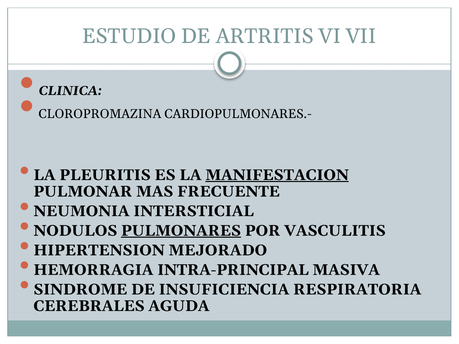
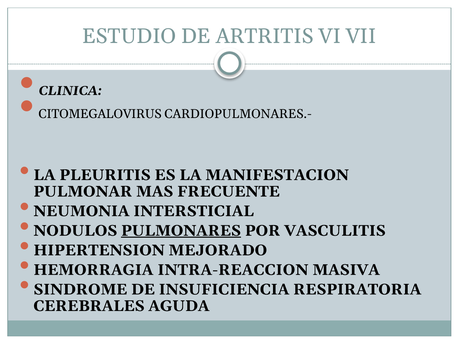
CLOROPROMAZINA: CLOROPROMAZINA -> CITOMEGALOVIRUS (100, 114)
MANIFESTACION underline: present -> none (277, 175)
INTRA-PRINCIPAL: INTRA-PRINCIPAL -> INTRA-REACCION (233, 270)
